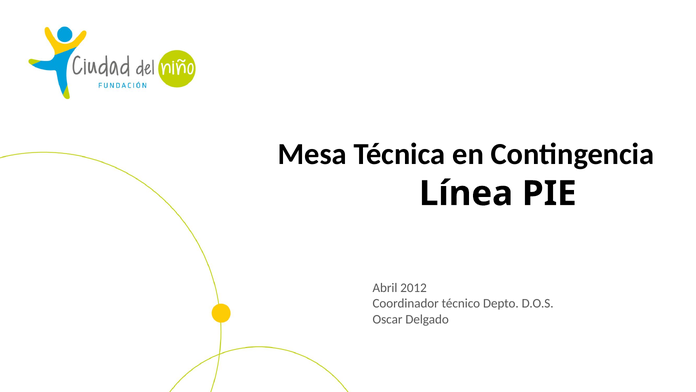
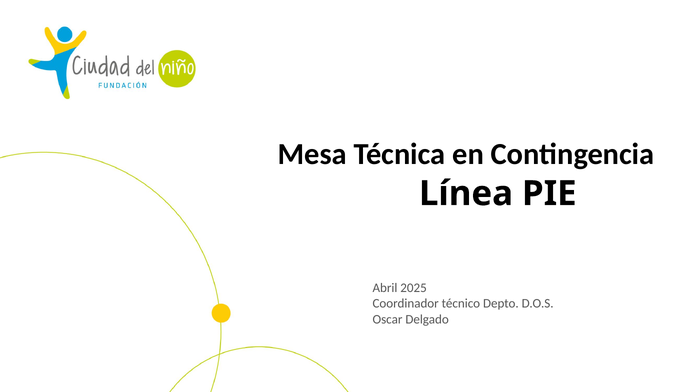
2012: 2012 -> 2025 (414, 287)
